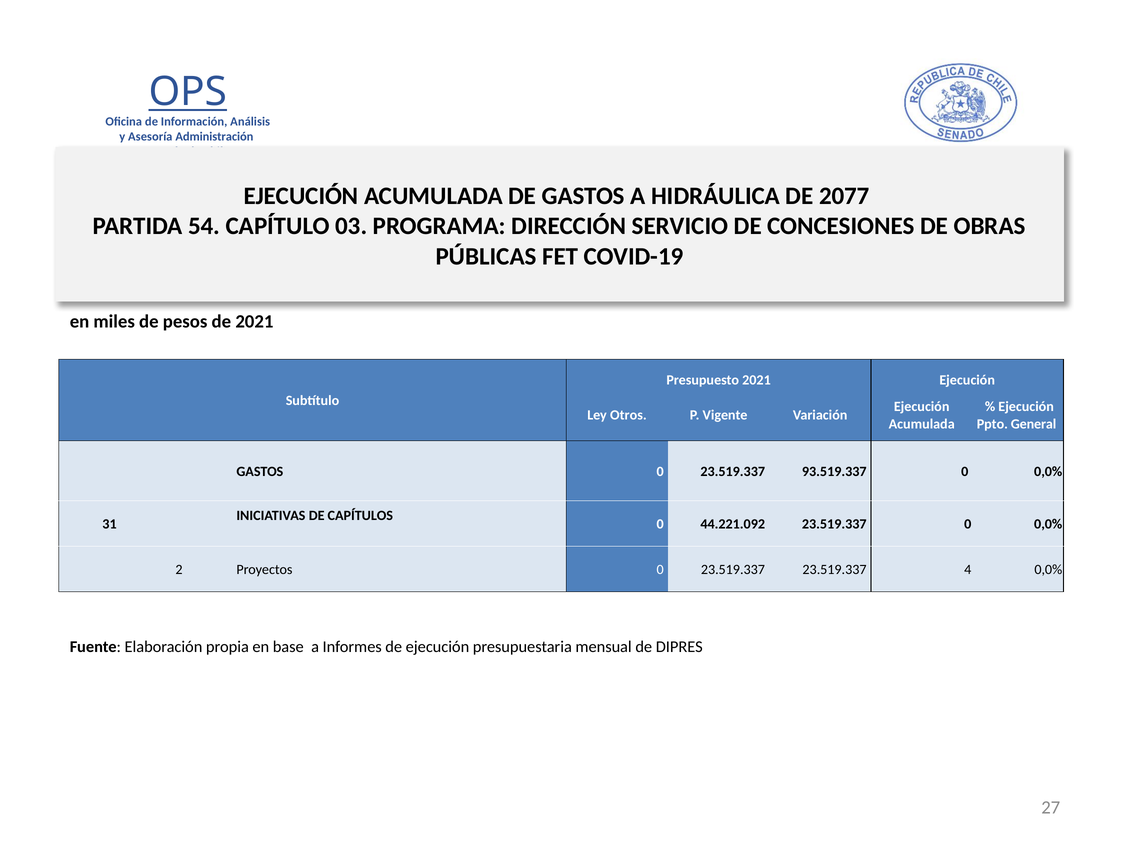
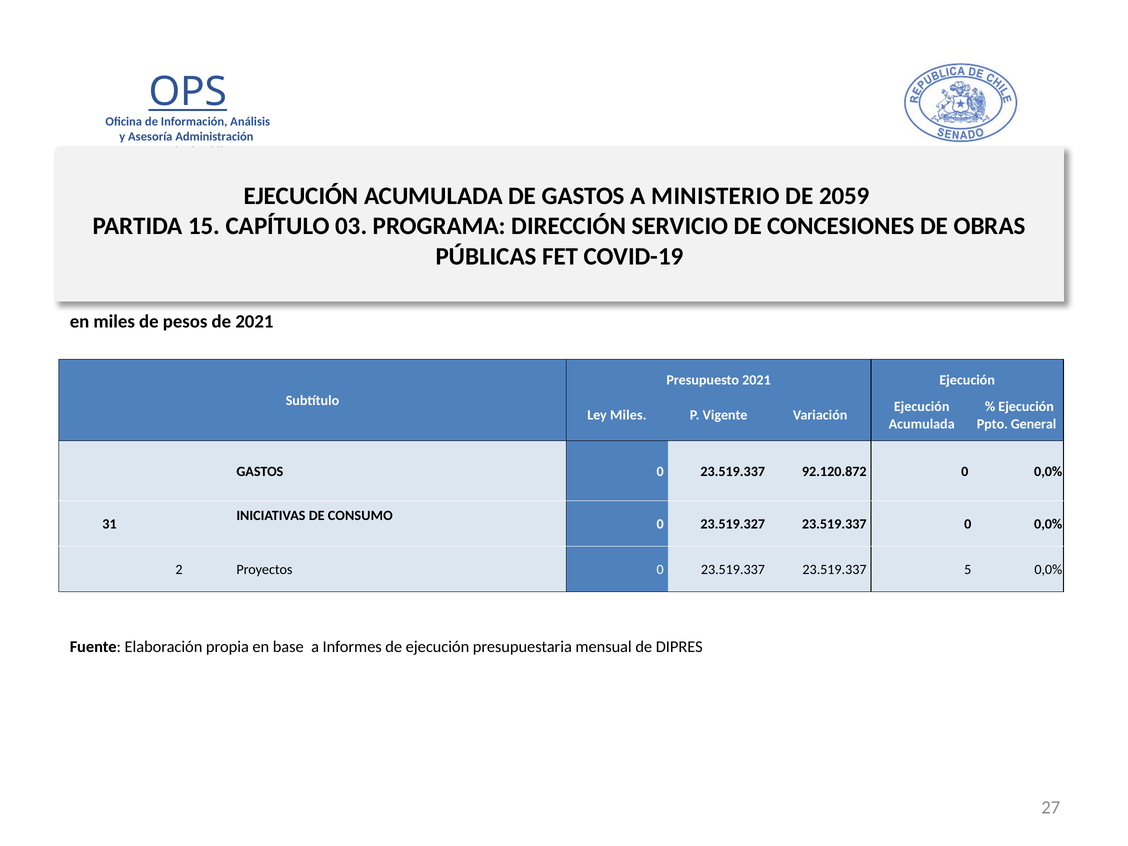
HIDRÁULICA: HIDRÁULICA -> MINISTERIO (715, 196)
2077: 2077 -> 2059 (844, 196)
54: 54 -> 15 (204, 226)
Ley Otros: Otros -> Miles (628, 415)
93.519.337: 93.519.337 -> 92.120.872 (834, 471)
CAPÍTULOS: CAPÍTULOS -> CONSUMO (360, 516)
44.221.092: 44.221.092 -> 23.519.327 (733, 524)
4: 4 -> 5 (968, 570)
